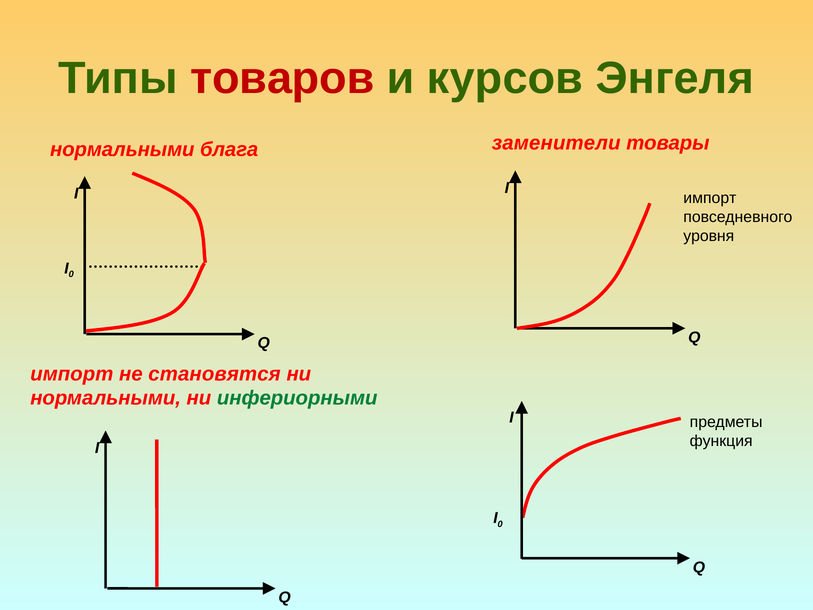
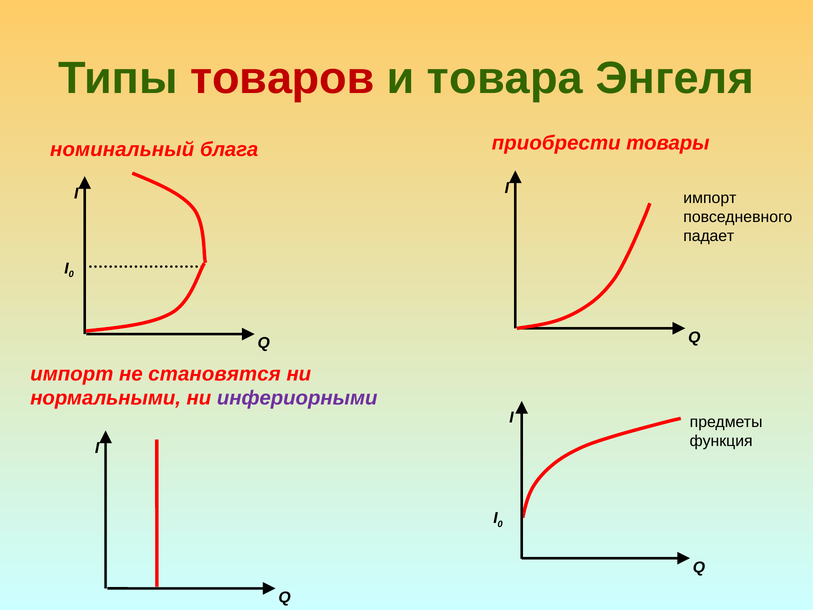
курсов: курсов -> товара (505, 78)
нормальными: нормальными -> номинальный (122, 150)
заменители: заменители -> приобрести (556, 143)
уровня: уровня -> падает (709, 236)
инфериорными colour: green -> purple (297, 398)
